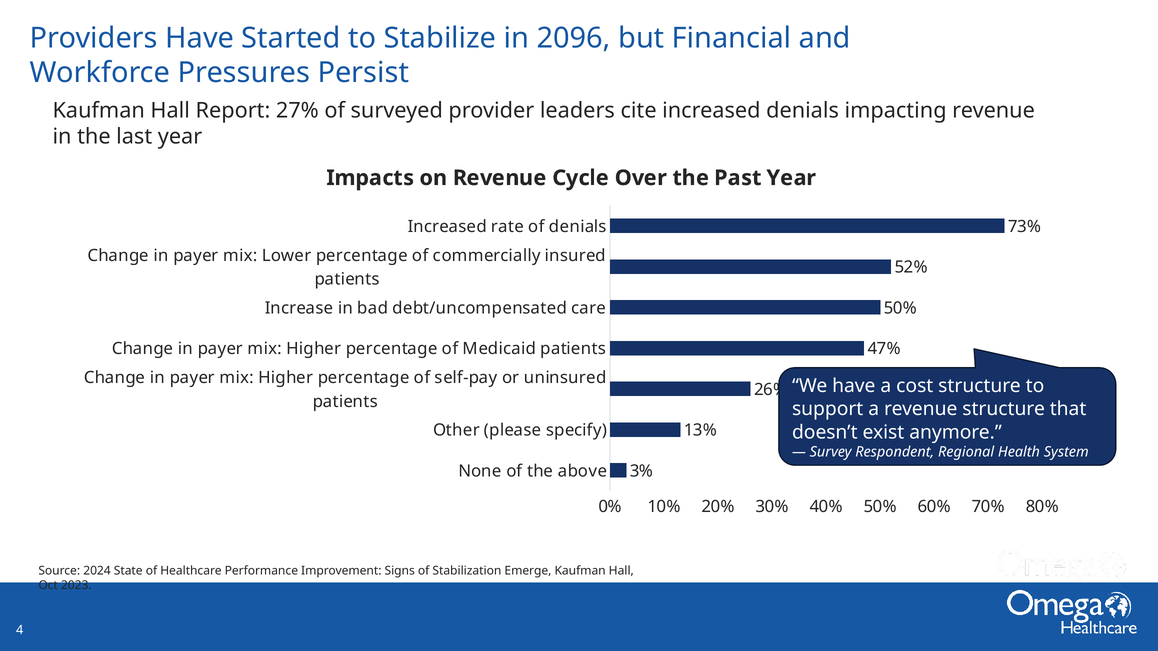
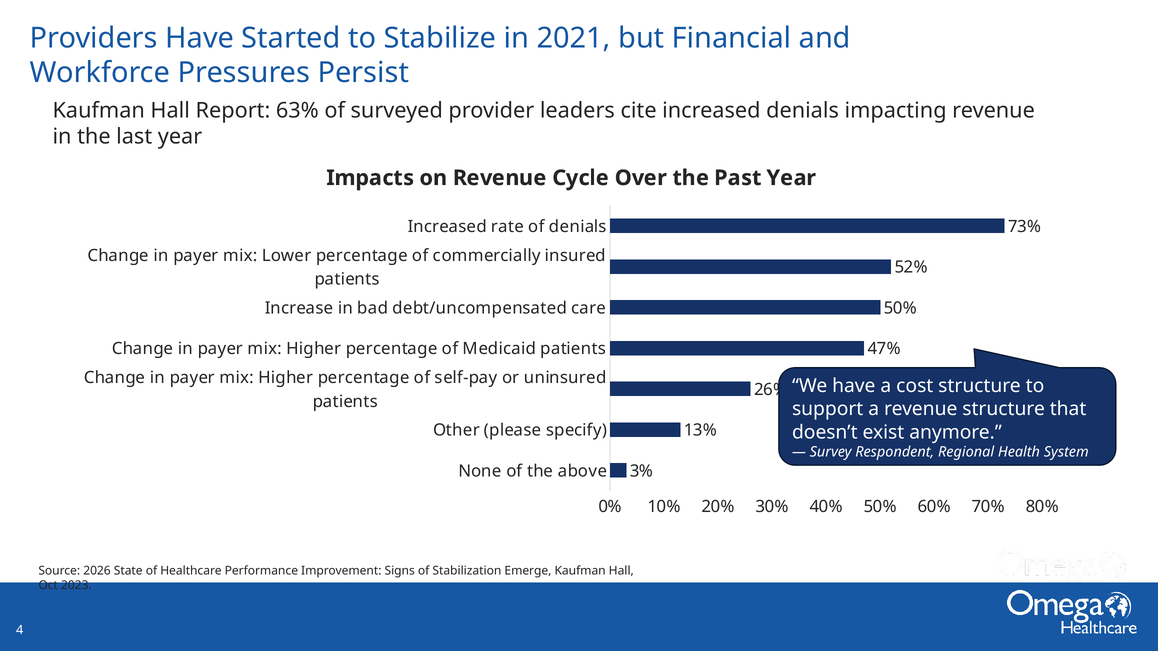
2096: 2096 -> 2021 (574, 38)
27%: 27% -> 63% (297, 110)
2024: 2024 -> 2026 (97, 571)
